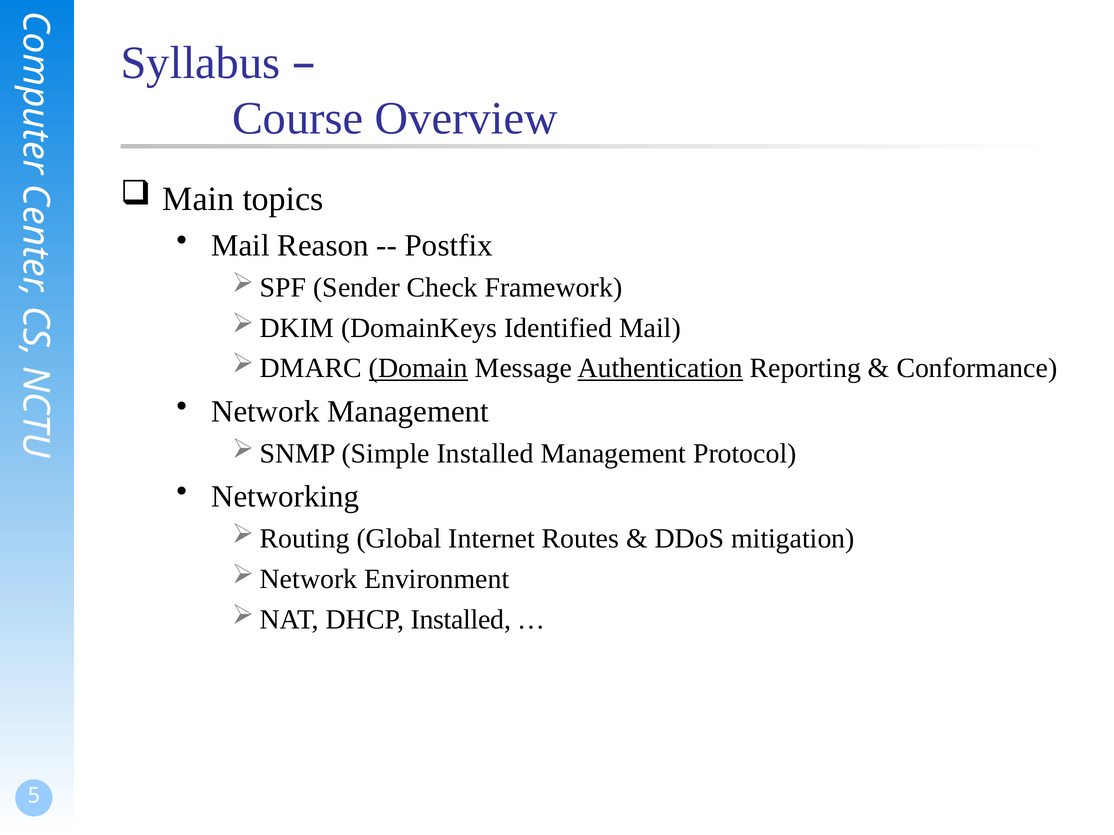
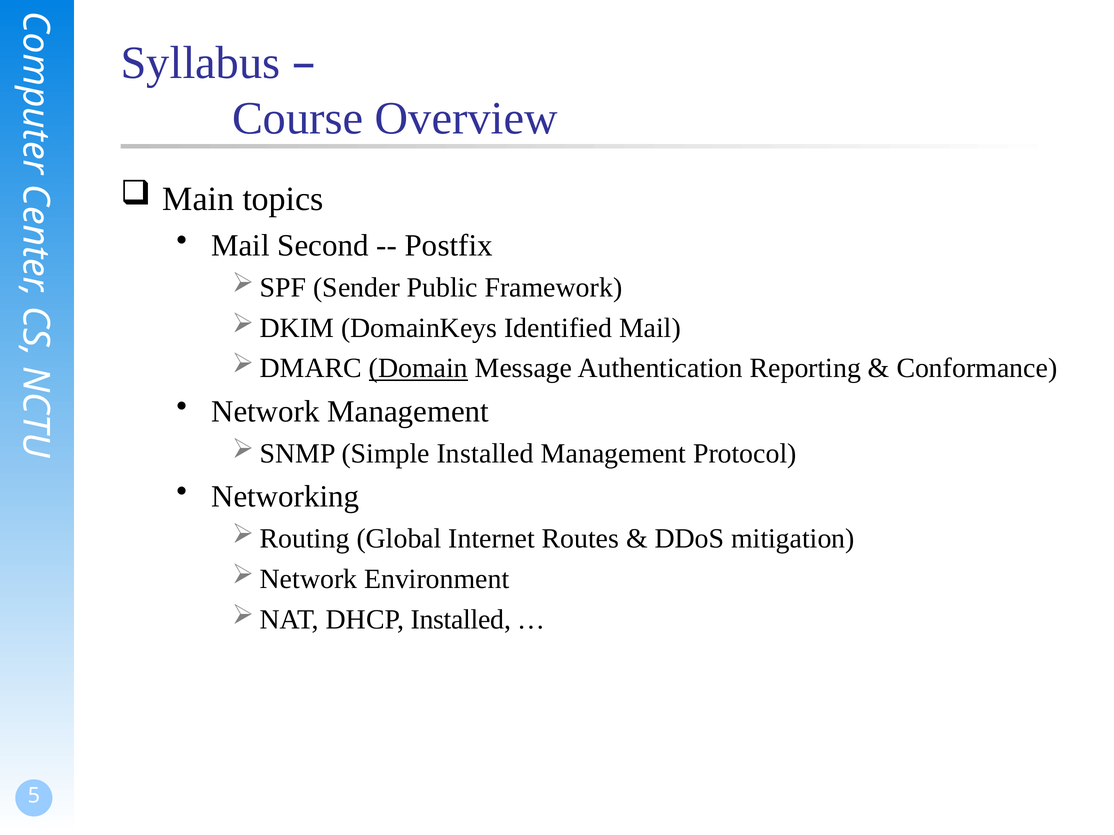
Reason: Reason -> Second (323, 246)
Check: Check -> Public (442, 288)
Authentication underline: present -> none (660, 369)
